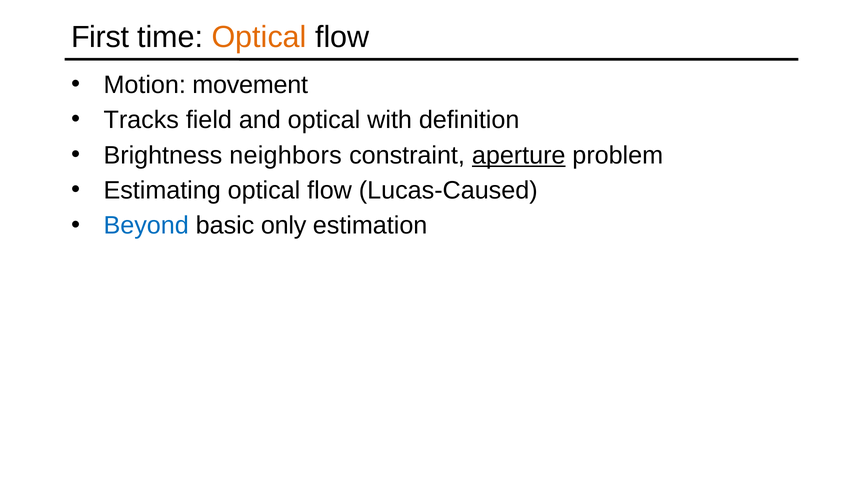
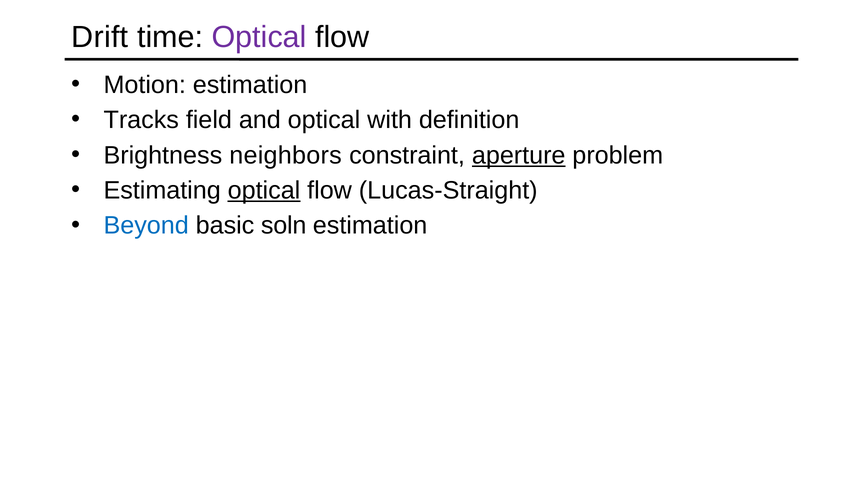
First: First -> Drift (100, 37)
Optical colour: orange -> purple (259, 37)
Motion movement: movement -> estimation (250, 85)
optical underline: none -> present (264, 191)
Lucas-Caused: Lucas-Caused -> Lucas-Straight (448, 191)
only: only -> soln (284, 226)
